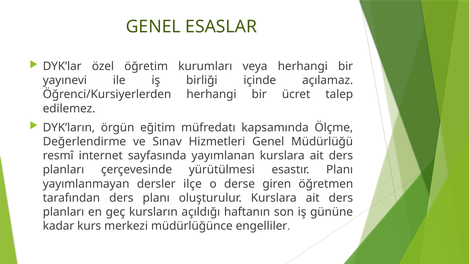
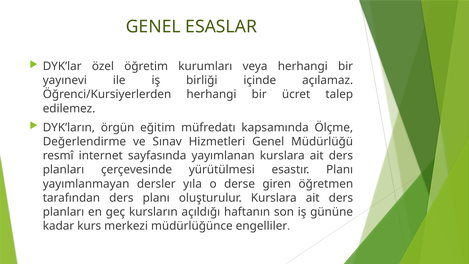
ilçe: ilçe -> yıla (193, 184)
